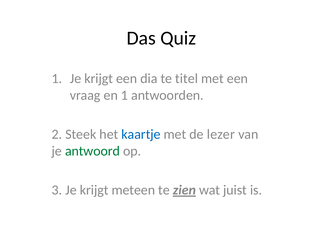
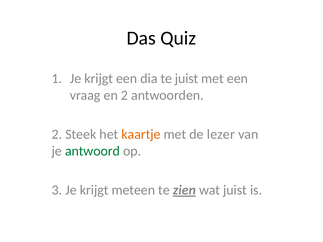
te titel: titel -> juist (187, 79)
en 1: 1 -> 2 (124, 95)
kaartje colour: blue -> orange (141, 134)
